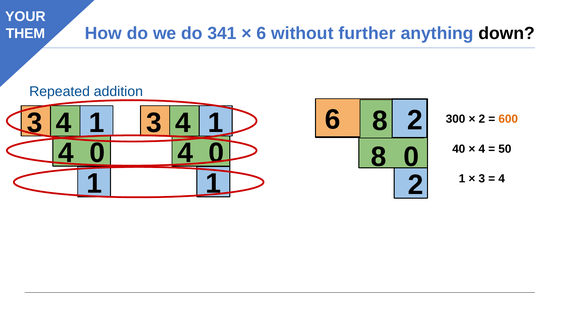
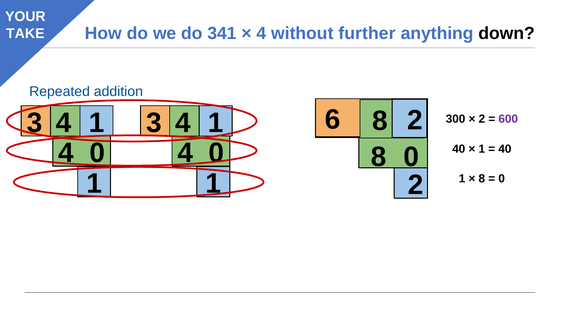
6: 6 -> 4 (262, 33)
THEM: THEM -> TAKE (25, 33)
600 colour: orange -> purple (508, 119)
4: 4 -> 1 (482, 149)
50: 50 -> 40 (505, 149)
3: 3 -> 8 (482, 178)
4: 4 -> 0 (502, 178)
